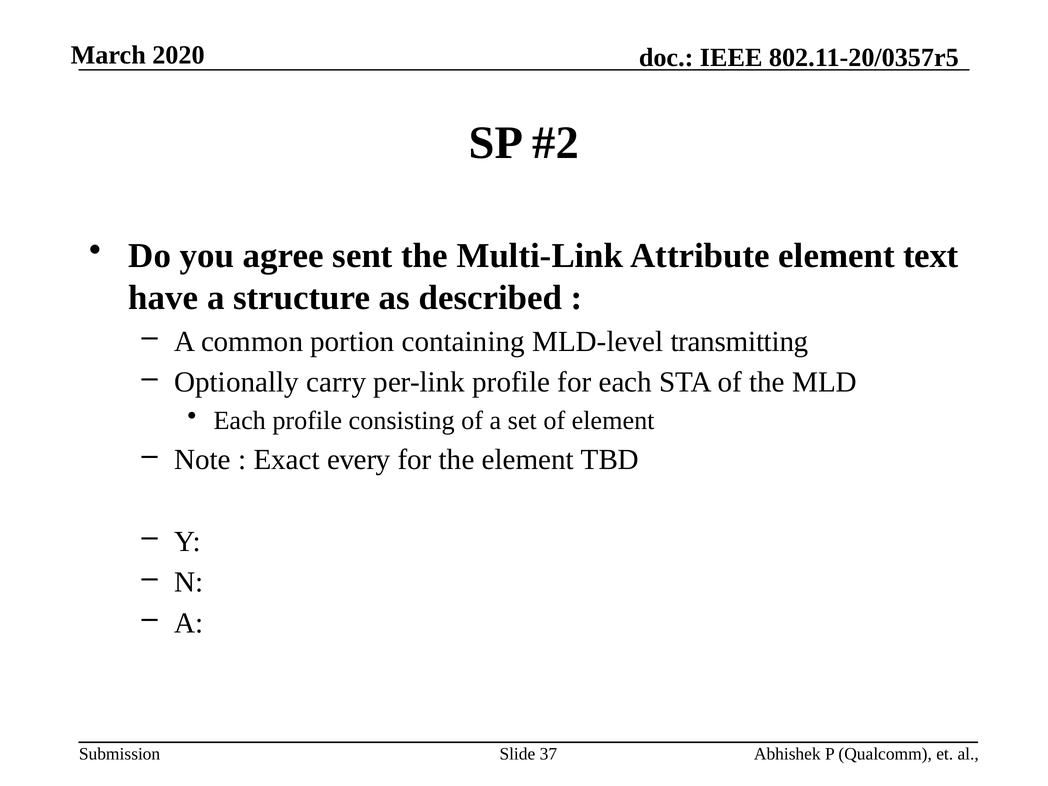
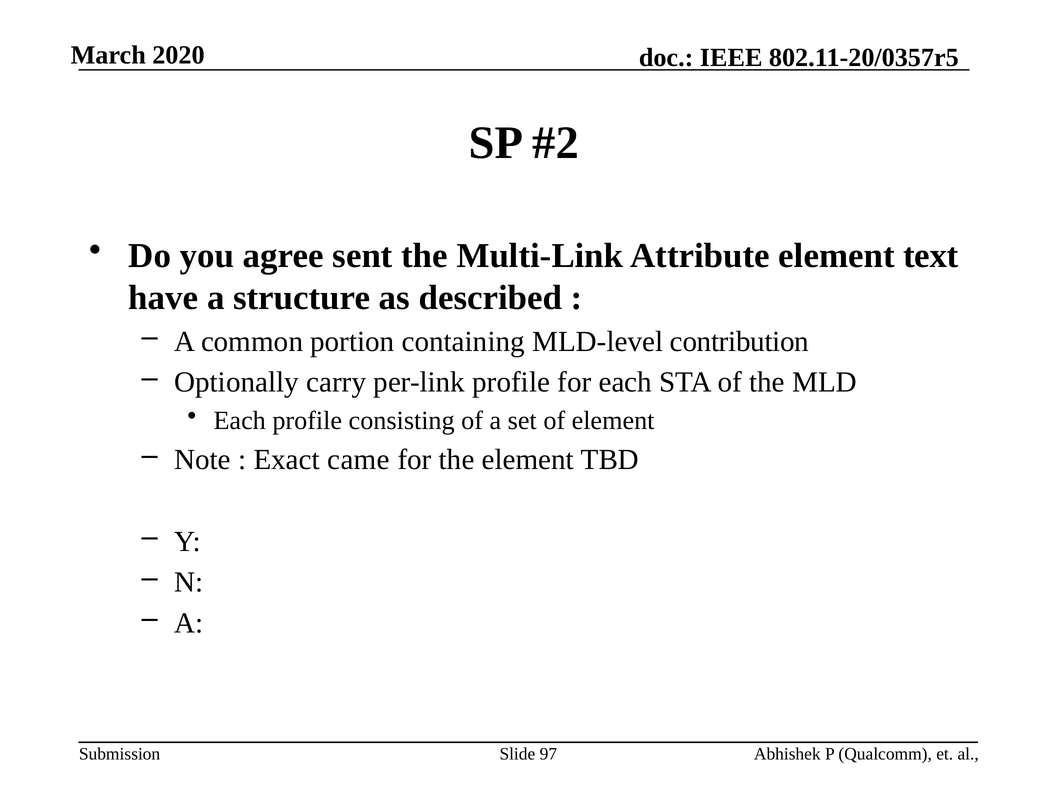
transmitting: transmitting -> contribution (740, 342)
every: every -> came (359, 460)
37: 37 -> 97 (548, 754)
